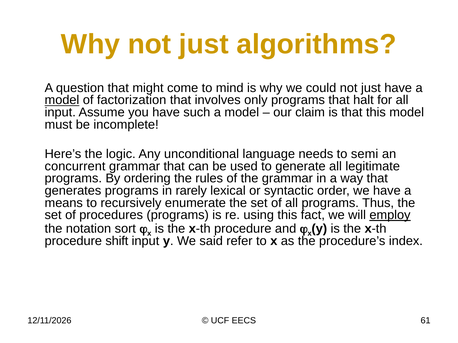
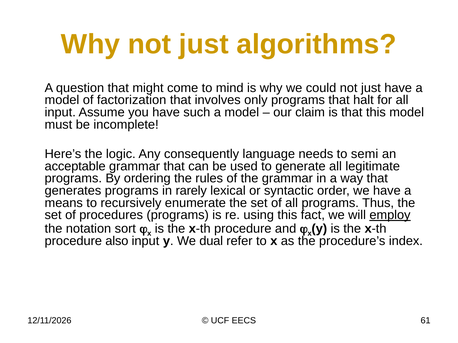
model underline: present -> none (62, 100)
unconditional: unconditional -> consequently (202, 154)
concurrent: concurrent -> acceptable (75, 166)
shift: shift -> also (117, 241)
said: said -> dual (211, 241)
